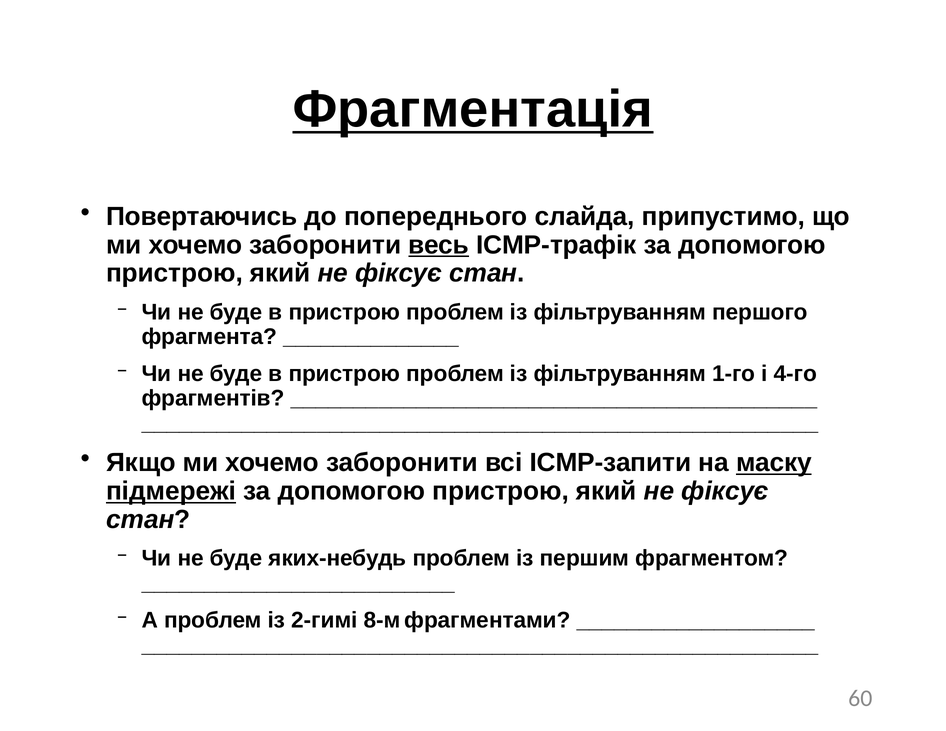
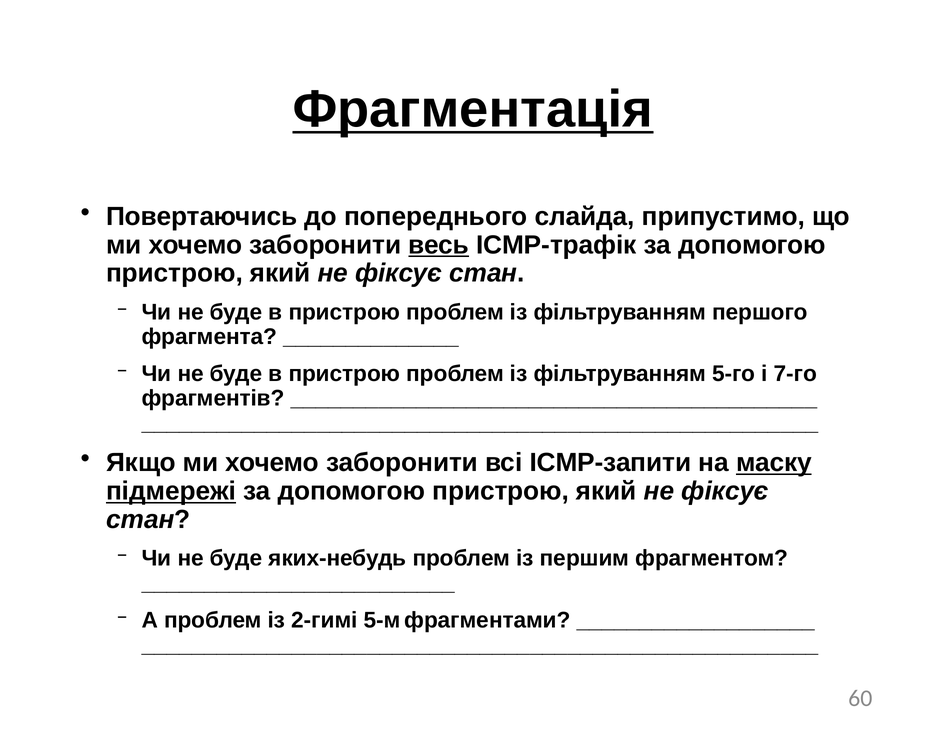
1-го: 1-го -> 5-го (734, 374)
4-го: 4-го -> 7-го (795, 374)
8-м: 8-м -> 5-м (382, 620)
